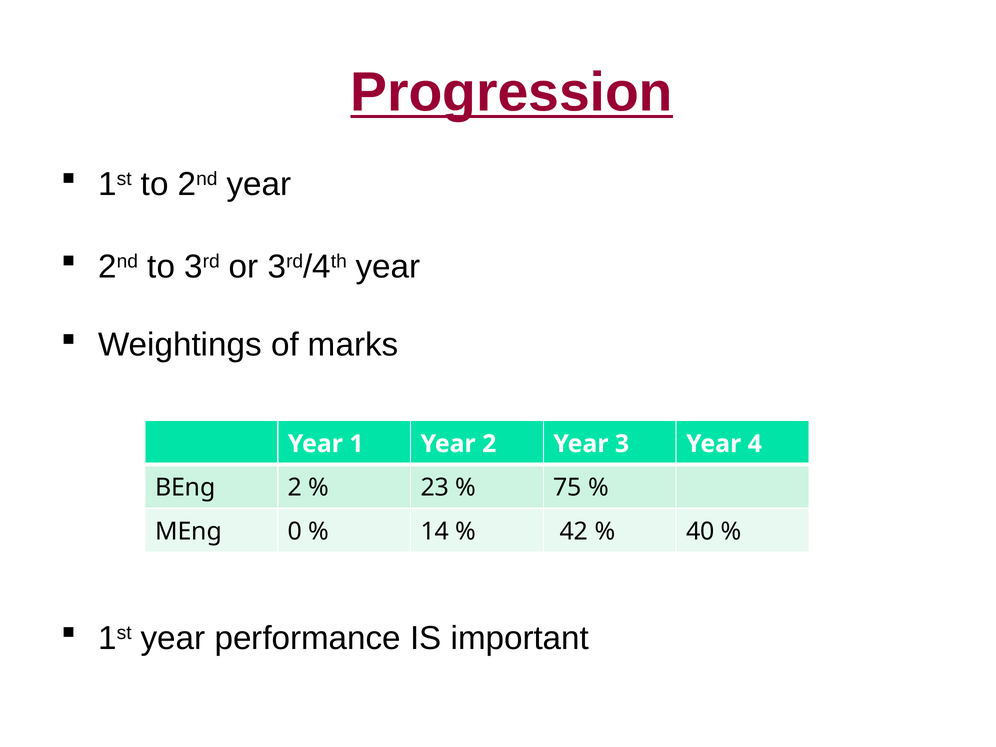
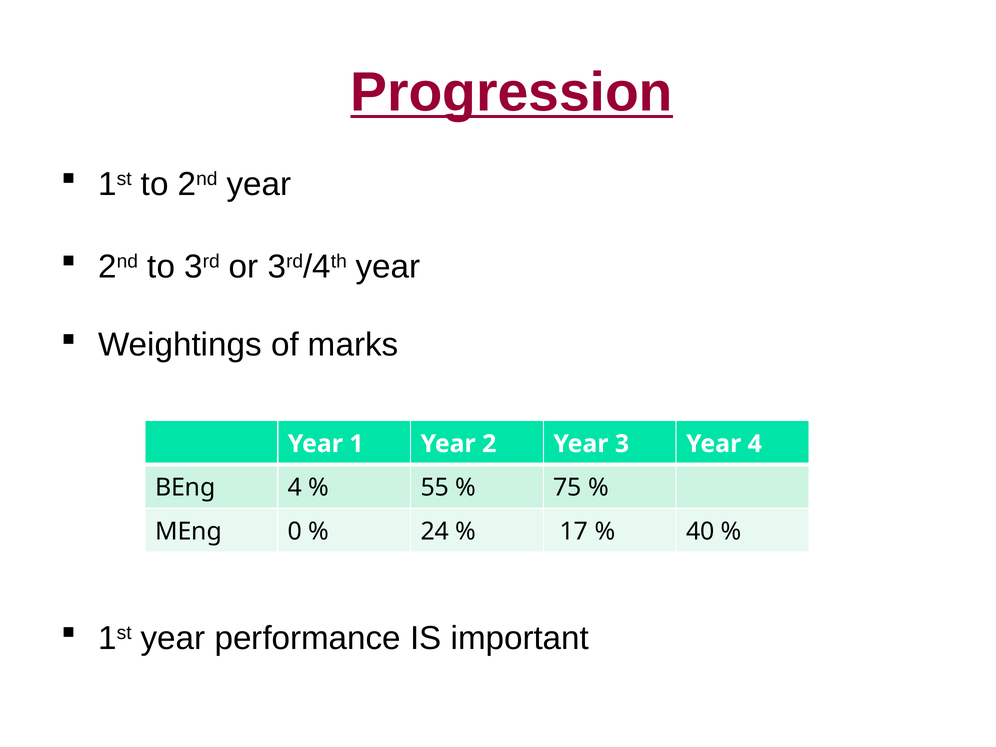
BEng 2: 2 -> 4 (295, 488)
23: 23 -> 55 (435, 488)
14: 14 -> 24 (435, 532)
42: 42 -> 17 (574, 532)
